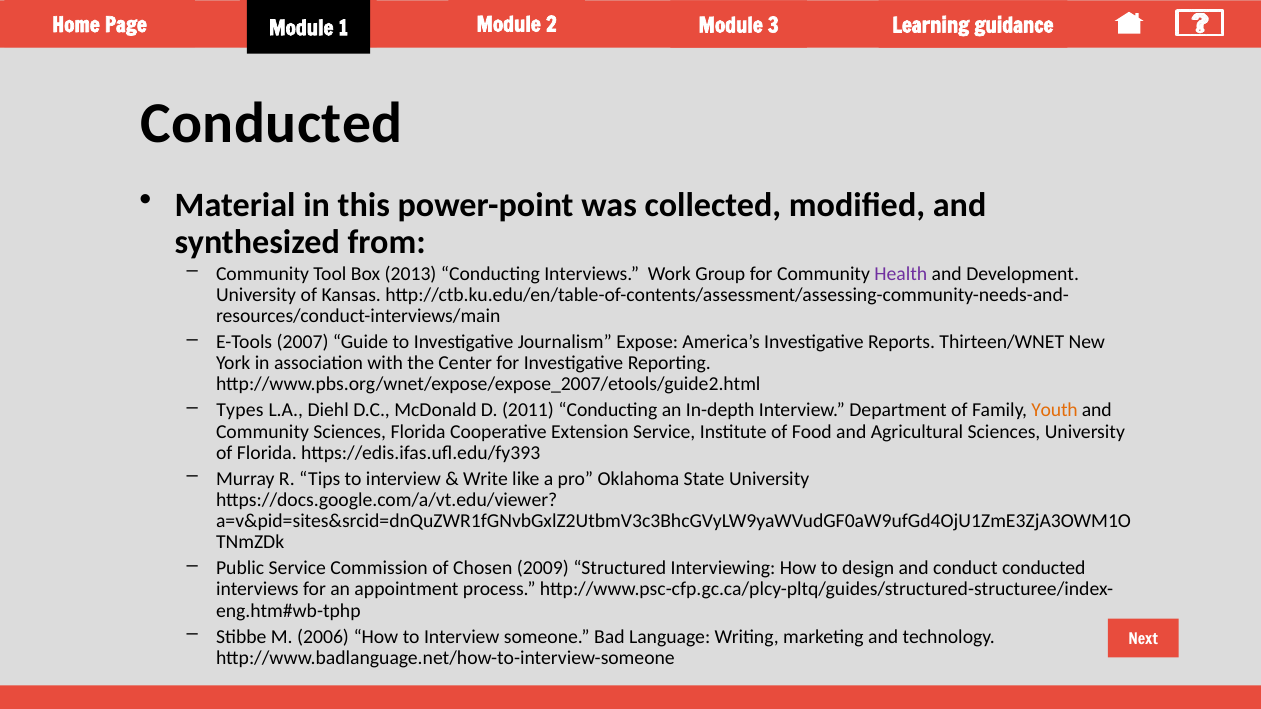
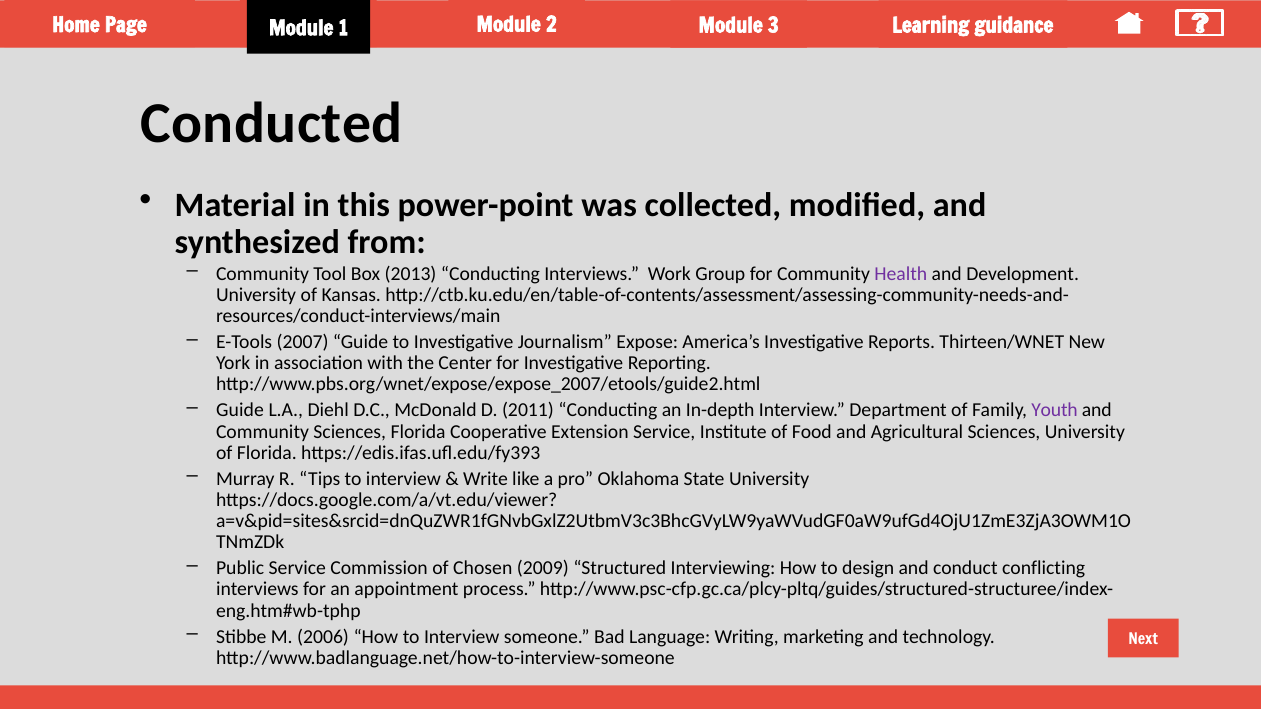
Types: Types -> Guide (240, 410)
Youth colour: orange -> purple (1055, 410)
conduct conducted: conducted -> conflicting (1044, 568)
